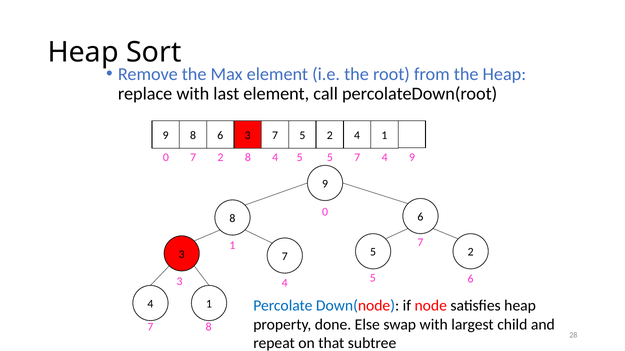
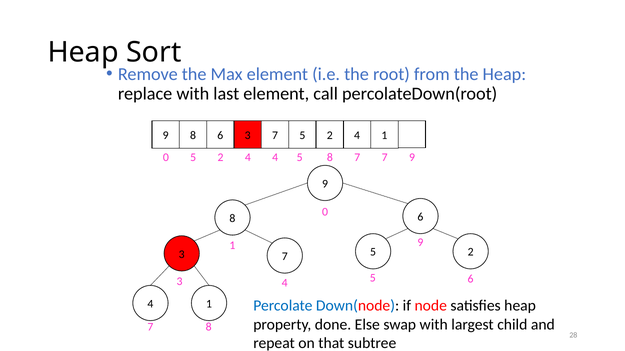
0 7: 7 -> 5 (193, 158)
8: 8 -> 4 (248, 158)
5 5: 5 -> 8 (330, 158)
7 4: 4 -> 7 (385, 158)
7: 7 -> 9 (420, 243)
